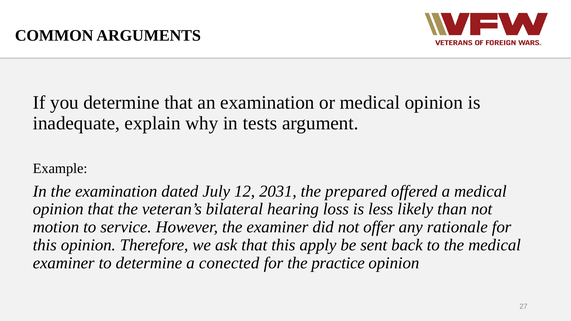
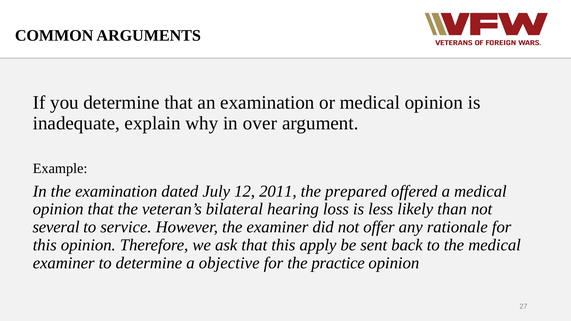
tests: tests -> over (260, 123)
2031: 2031 -> 2011 (278, 191)
motion: motion -> several (56, 227)
conected: conected -> objective (229, 263)
